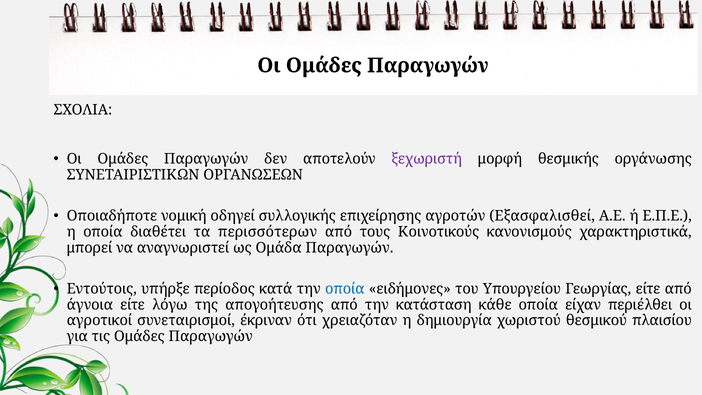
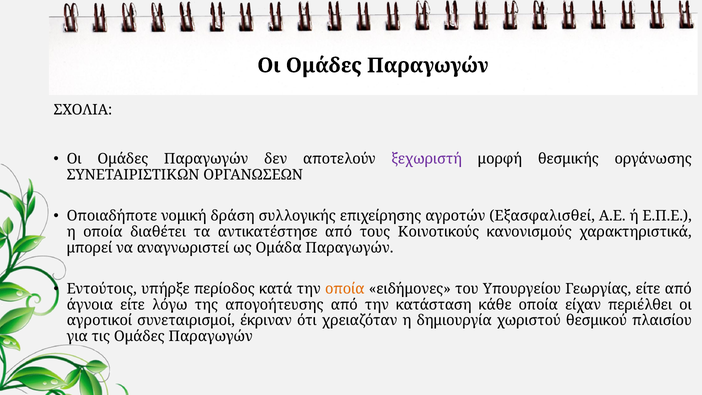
οδηγεί: οδηγεί -> δράση (233, 216)
περισσότερων: περισσότερων -> αντικατέστησε (268, 232)
οποία colour: blue -> orange (345, 289)
